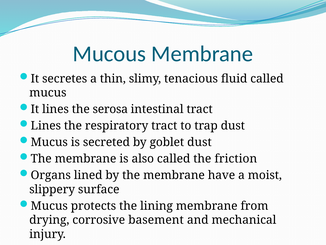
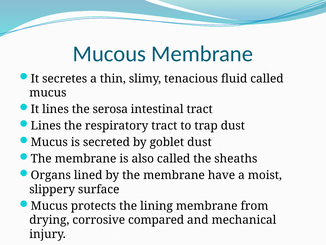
friction: friction -> sheaths (236, 158)
basement: basement -> compared (156, 220)
